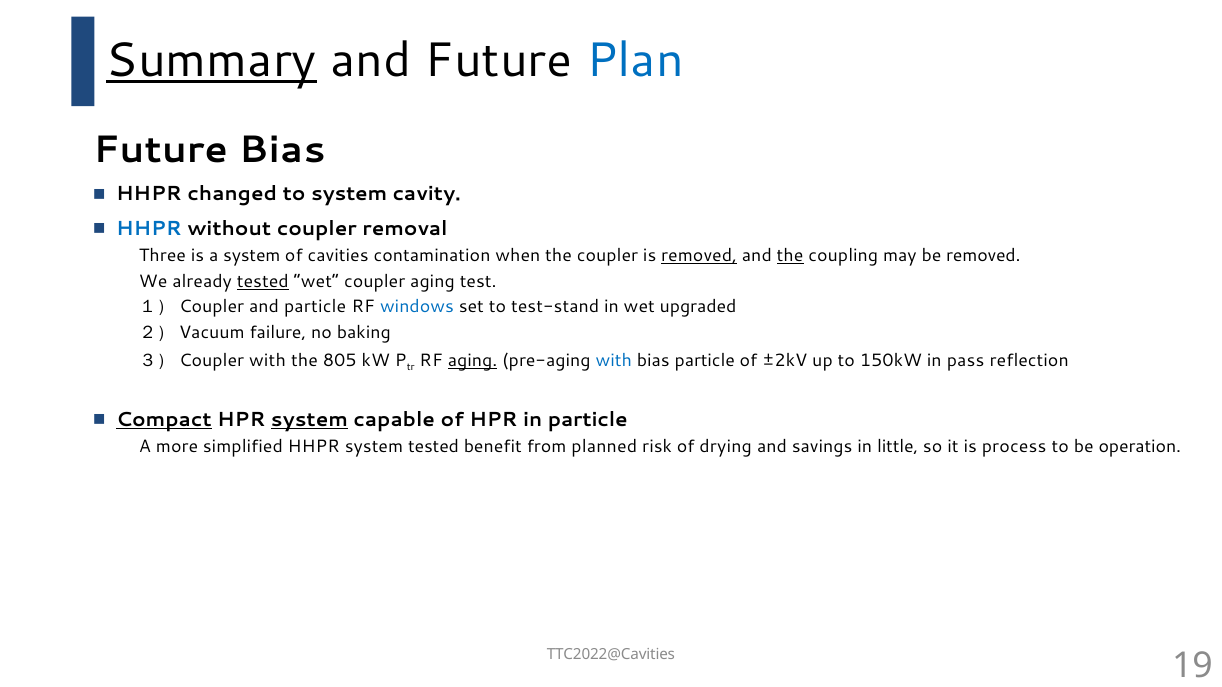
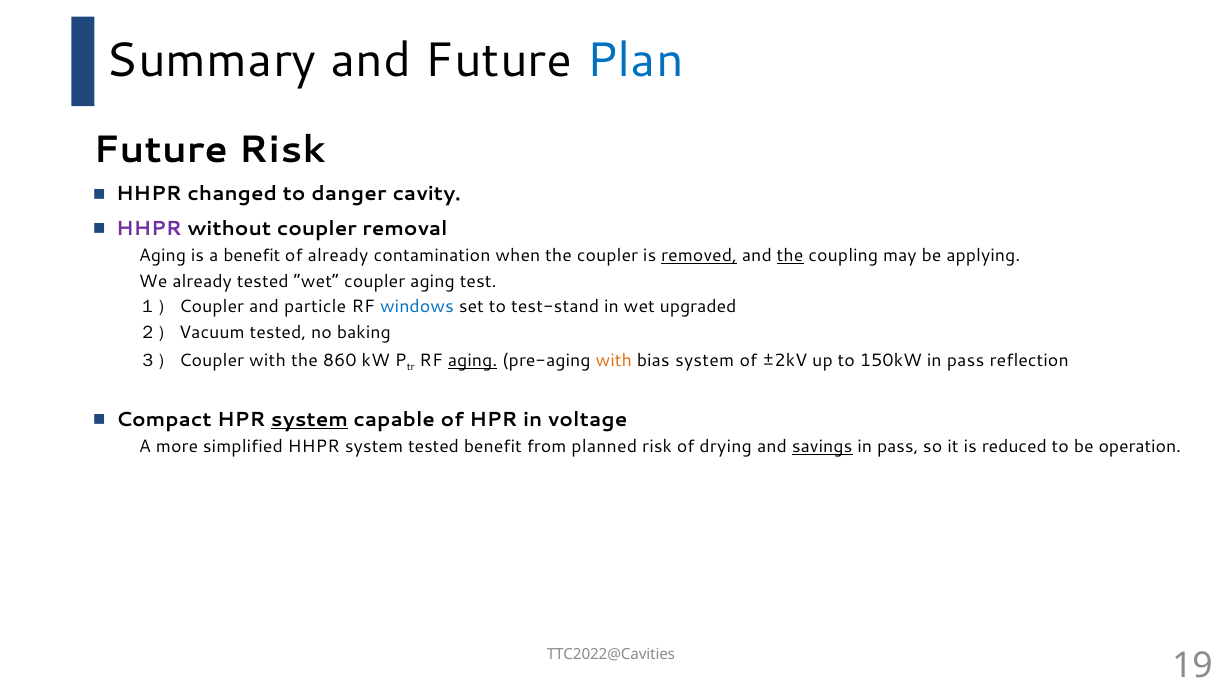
Summary underline: present -> none (211, 60)
Future Bias: Bias -> Risk (282, 150)
to system: system -> danger (349, 194)
HHPR colour: blue -> purple (149, 229)
Three: Three -> Aging (163, 256)
a system: system -> benefit (252, 256)
of cavities: cavities -> already (338, 256)
be removed: removed -> applying (983, 256)
tested underline: present -> none (263, 282)
２）Vacuum failure: failure -> tested (278, 333)
805: 805 -> 860 (340, 361)
with colour: blue -> orange (614, 361)
bias particle: particle -> system (705, 361)
Compact underline: present -> none (164, 420)
in particle: particle -> voltage (588, 420)
savings underline: none -> present (822, 447)
little: little -> pass (898, 447)
process: process -> reduced (1014, 447)
